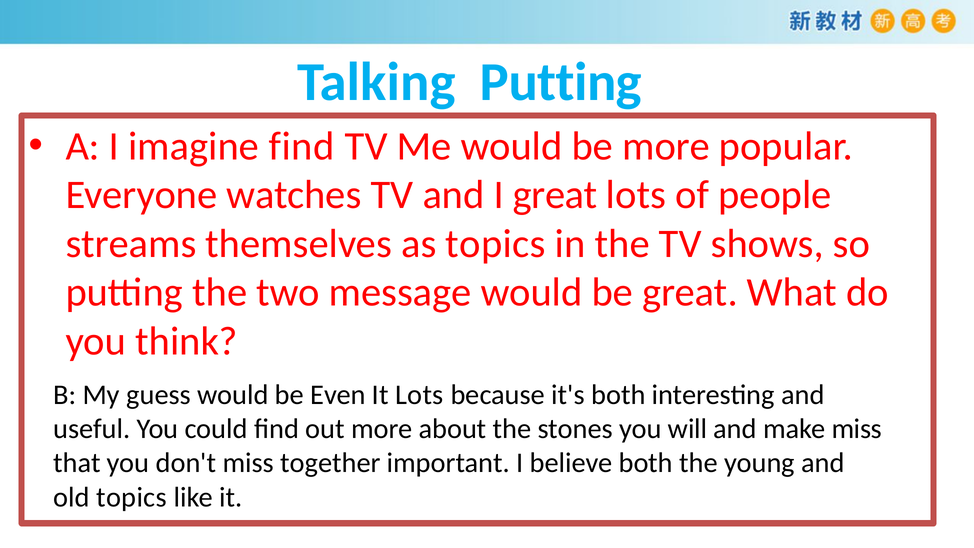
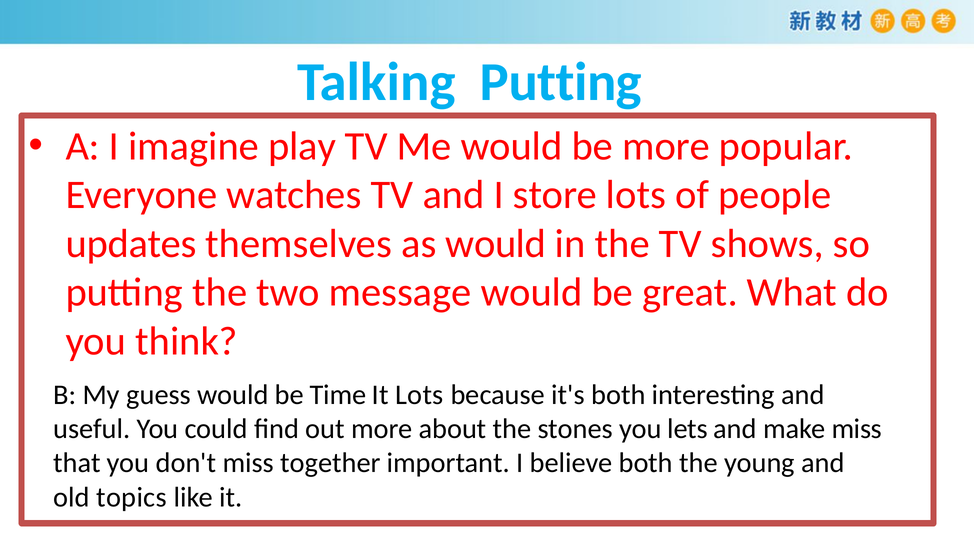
imagine find: find -> play (302, 146)
I great: great -> store (555, 195)
streams: streams -> updates (131, 244)
as topics: topics -> would (496, 244)
Even: Even -> Time (338, 395)
will: will -> lets (688, 429)
